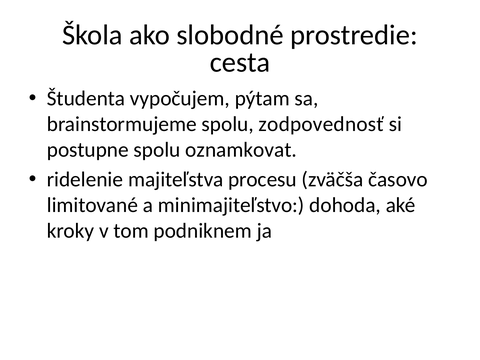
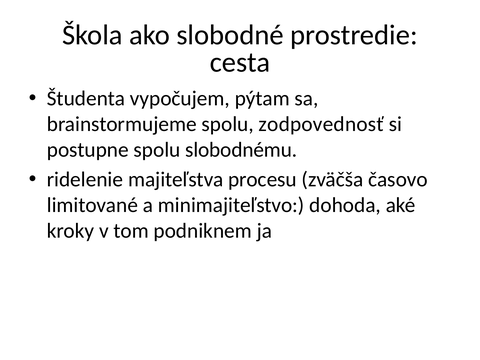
oznamkovat: oznamkovat -> slobodnému (241, 150)
